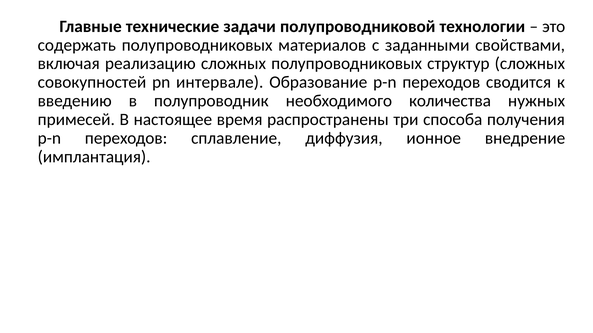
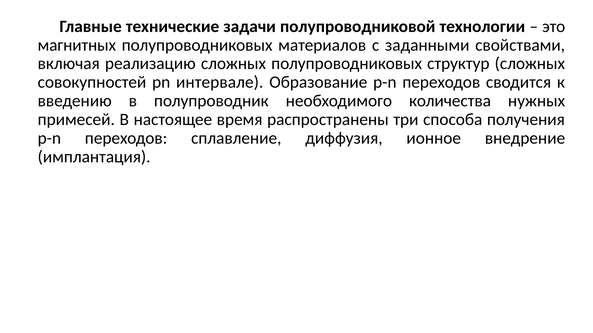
содержать: содержать -> магнитных (77, 45)
